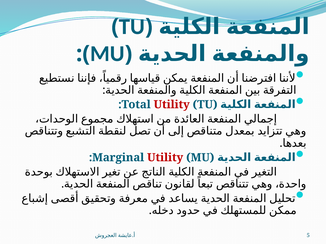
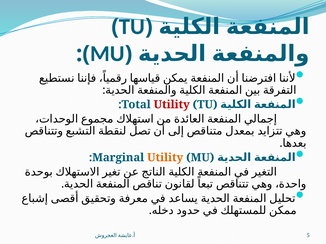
Utility colour: red -> orange (165, 158)
